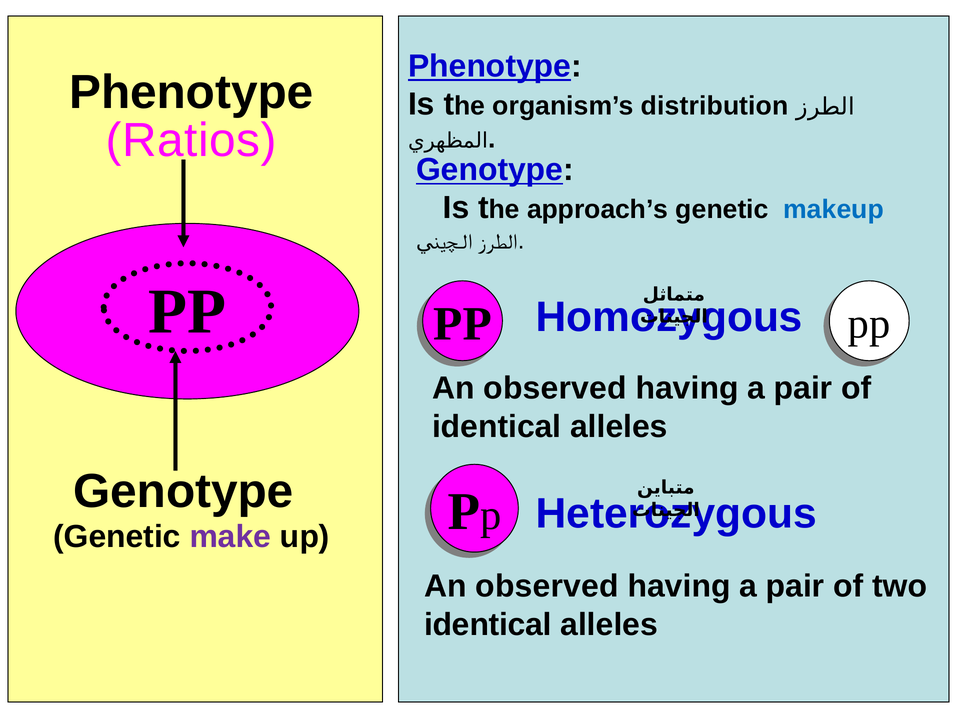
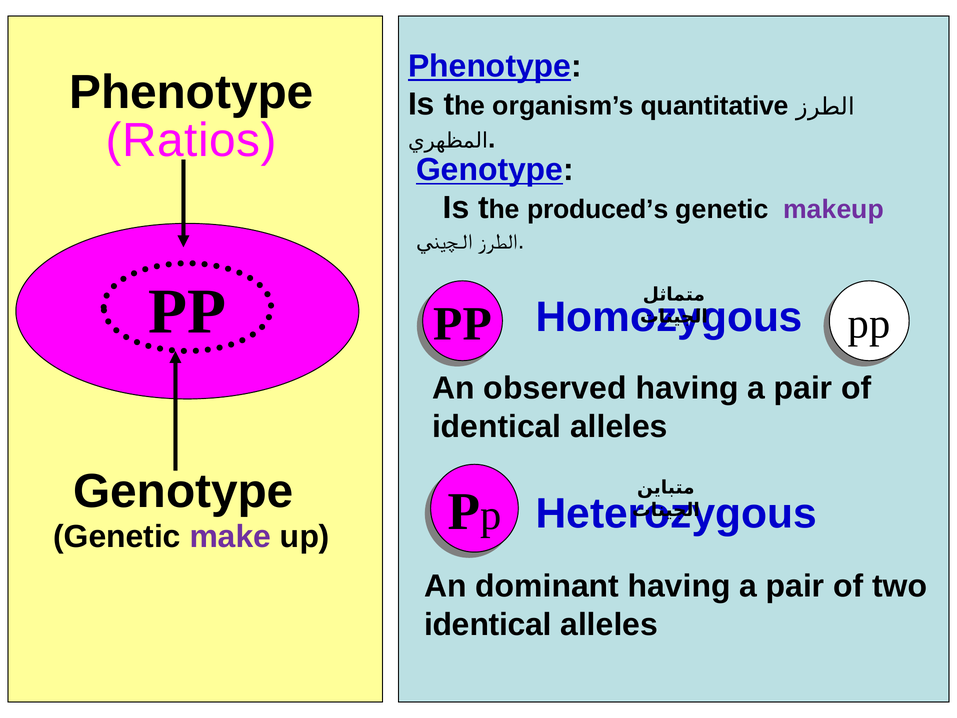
distribution: distribution -> quantitative (715, 106)
approach’s: approach’s -> produced’s (598, 210)
makeup colour: blue -> purple (834, 210)
observed: observed -> dominant (547, 586)
